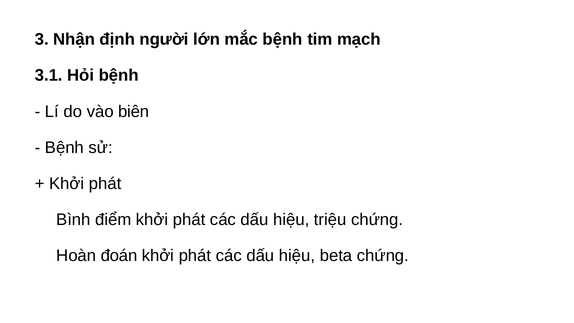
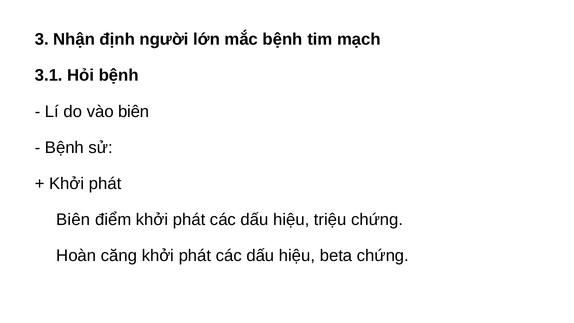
Bình: Bình -> Biên (73, 220)
đoán: đoán -> căng (119, 256)
